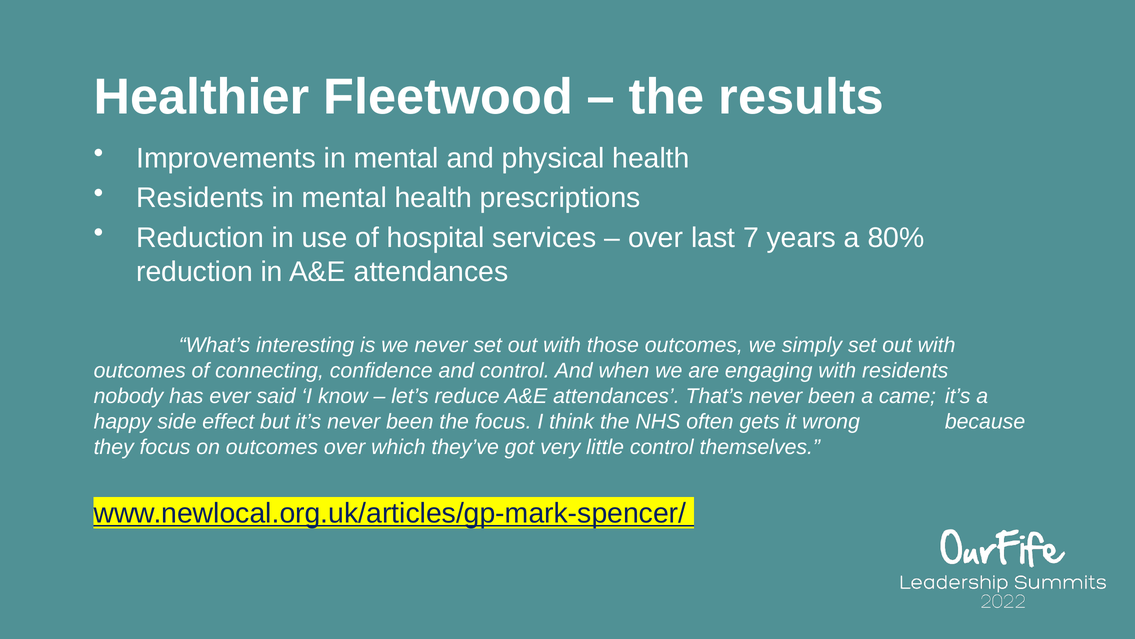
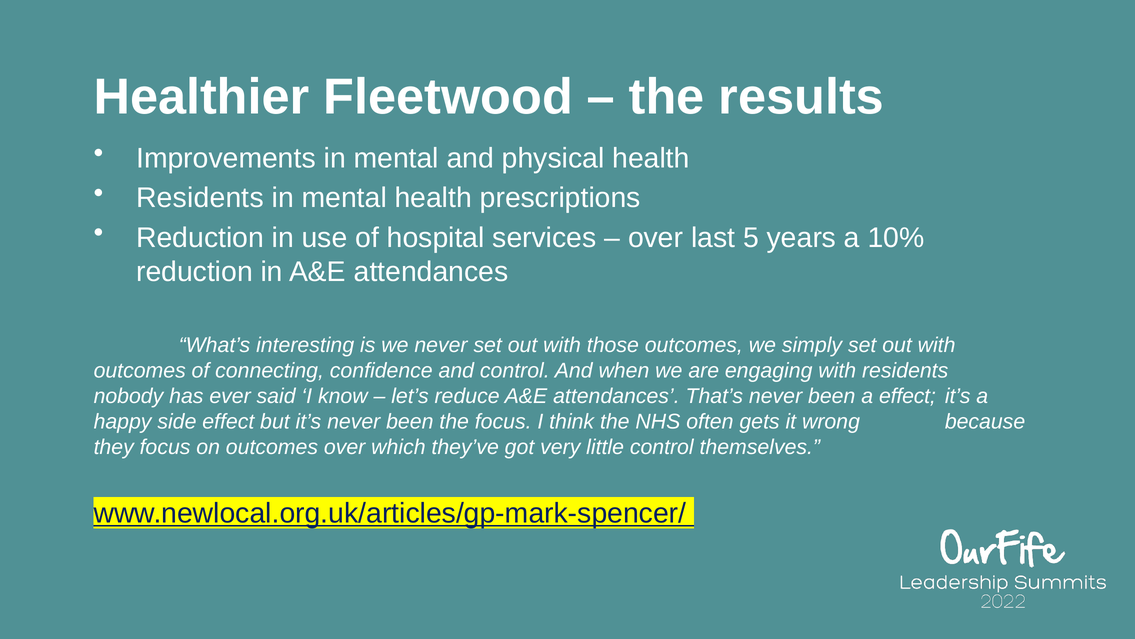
7: 7 -> 5 (751, 237)
80%: 80% -> 10% (896, 237)
a came: came -> effect (907, 396)
